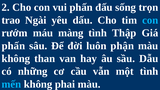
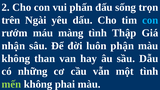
trao: trao -> trên (11, 20)
phấn: phấn -> nhận (13, 46)
mến colour: light blue -> light green (11, 84)
